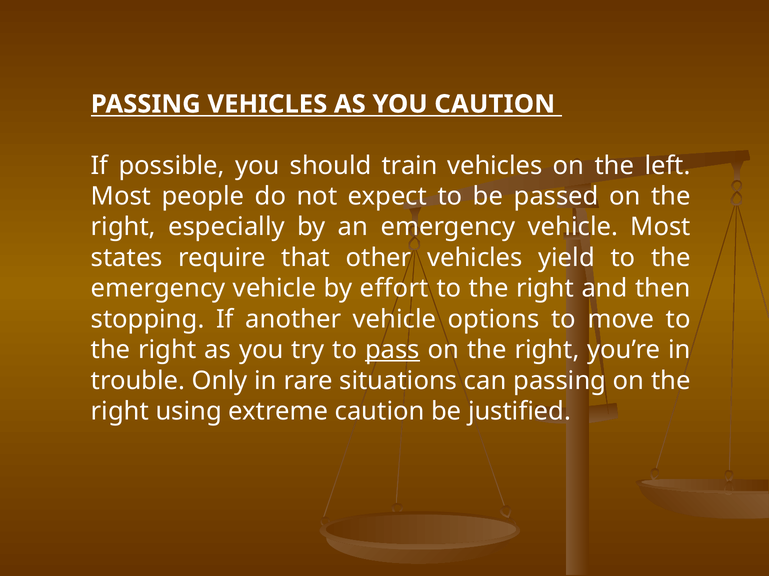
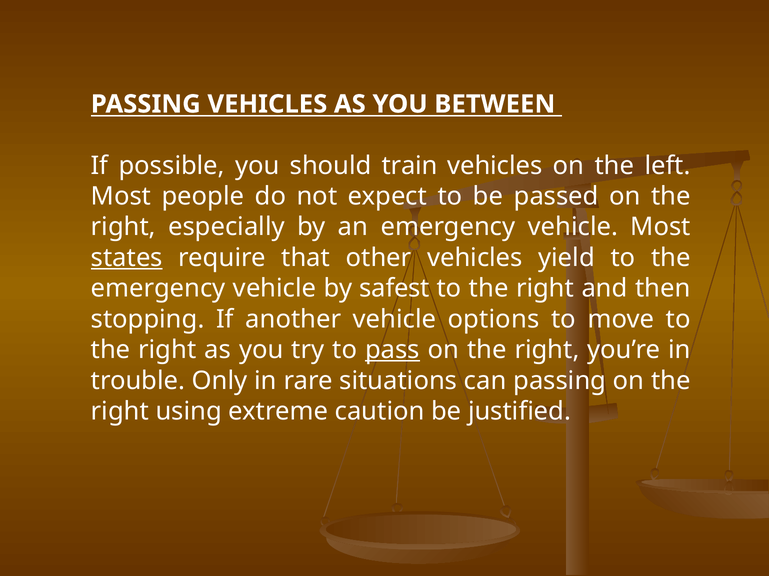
YOU CAUTION: CAUTION -> BETWEEN (495, 104)
states underline: none -> present (127, 258)
effort: effort -> safest (395, 289)
